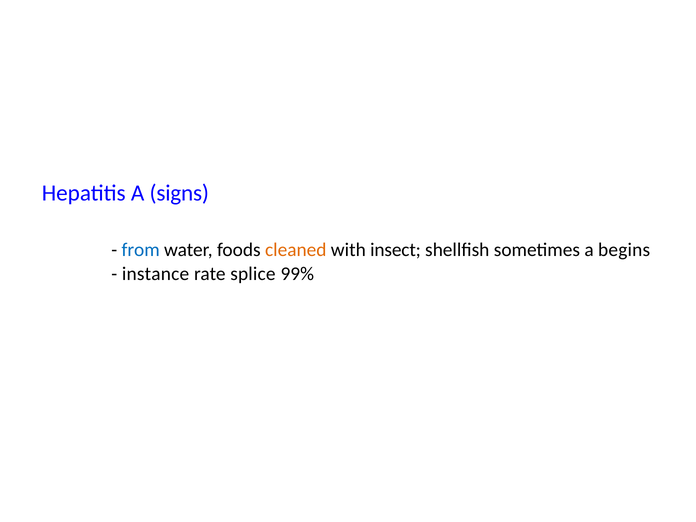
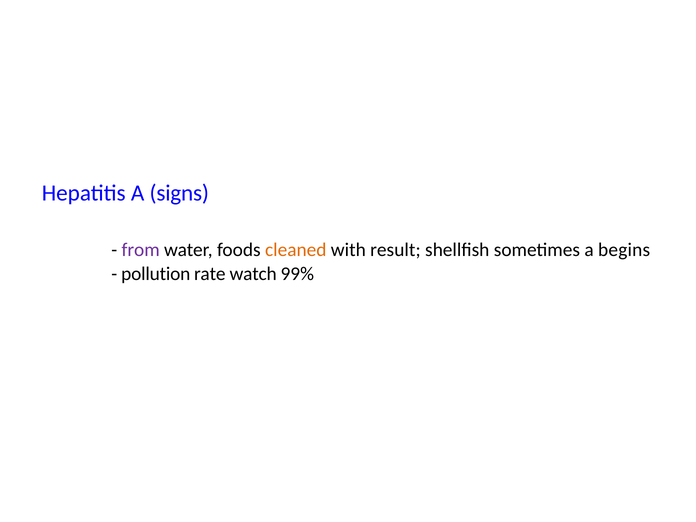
from colour: blue -> purple (141, 250)
insect: insect -> result (395, 250)
instance: instance -> pollution (156, 274)
splice: splice -> watch (253, 274)
